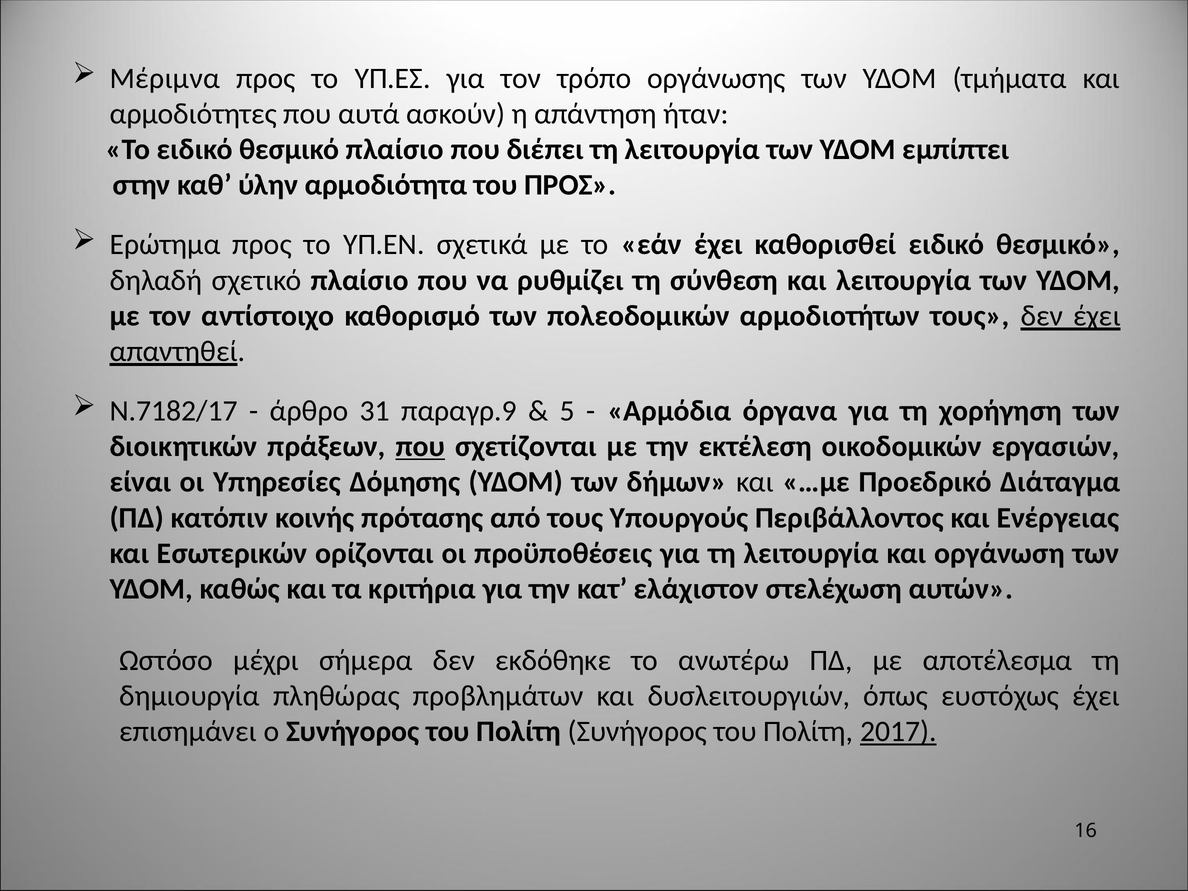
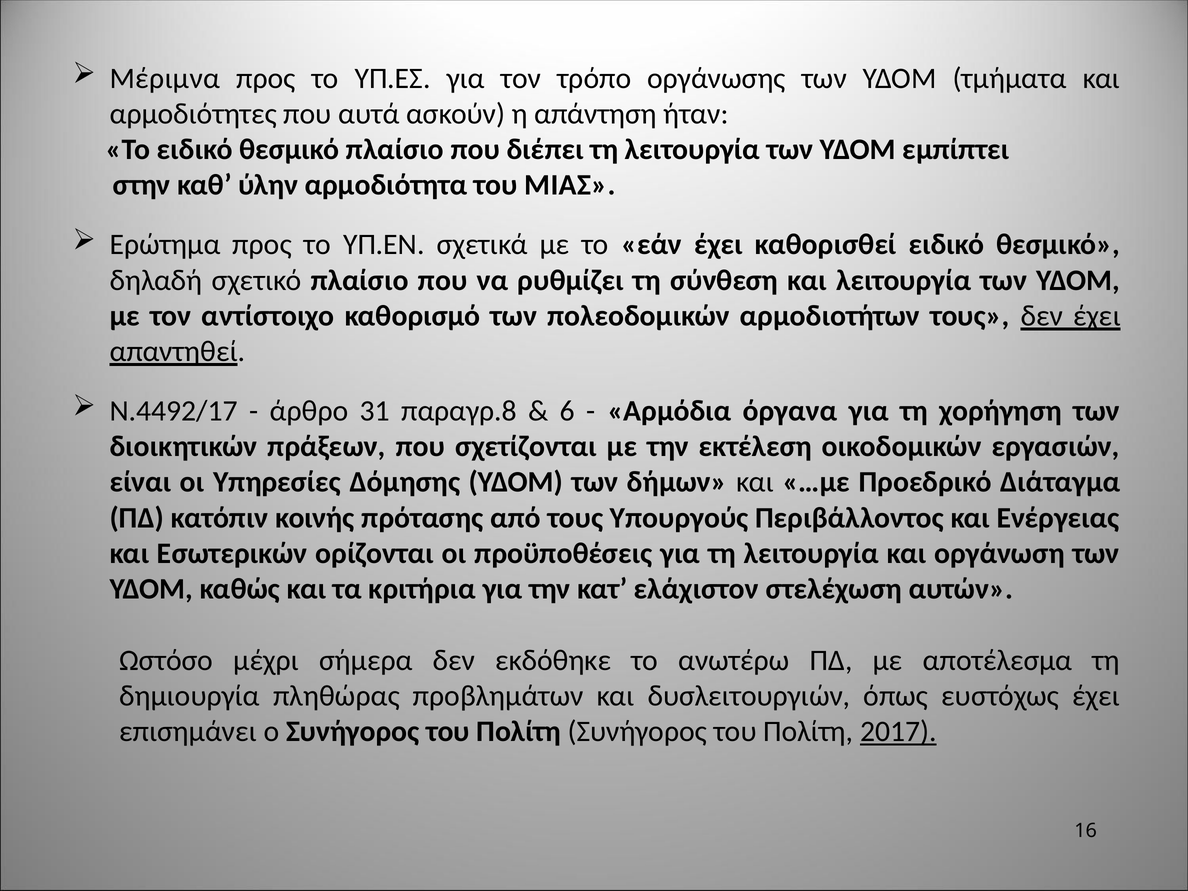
του ΠΡΟΣ: ΠΡΟΣ -> ΜΙΑΣ (570, 185)
Ν.7182/17: Ν.7182/17 -> Ν.4492/17 (174, 411)
παραγρ.9: παραγρ.9 -> παραγρ.8 (459, 411)
5: 5 -> 6 (567, 411)
που underline: present -> none (420, 447)
